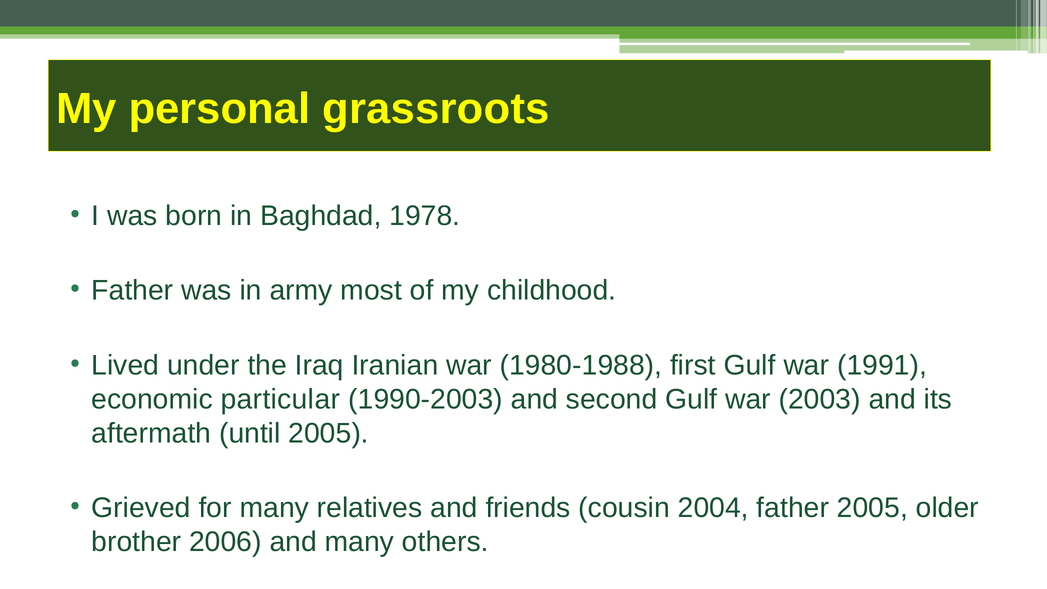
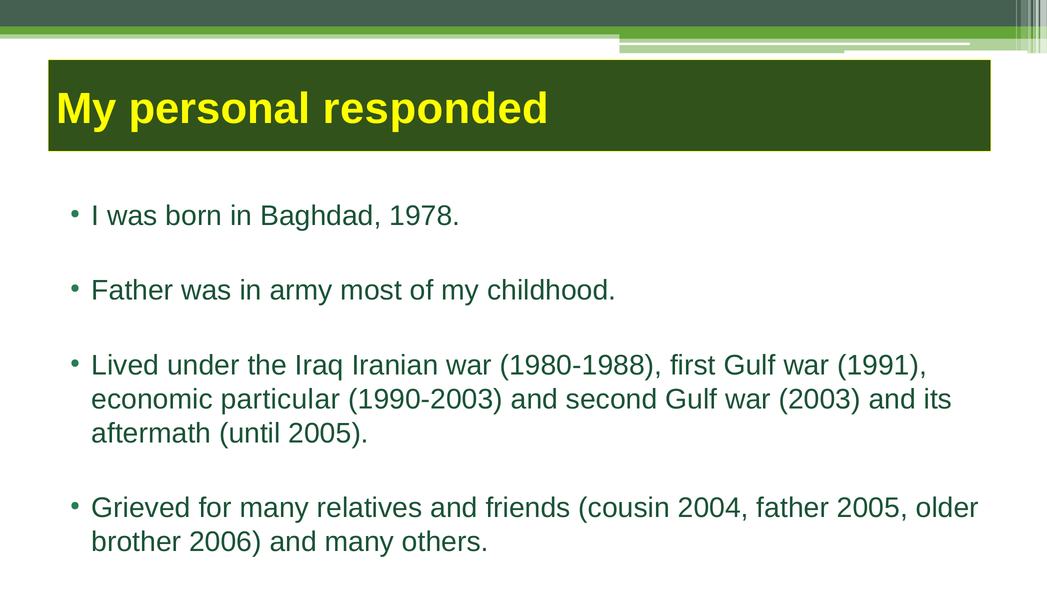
grassroots: grassroots -> responded (436, 109)
